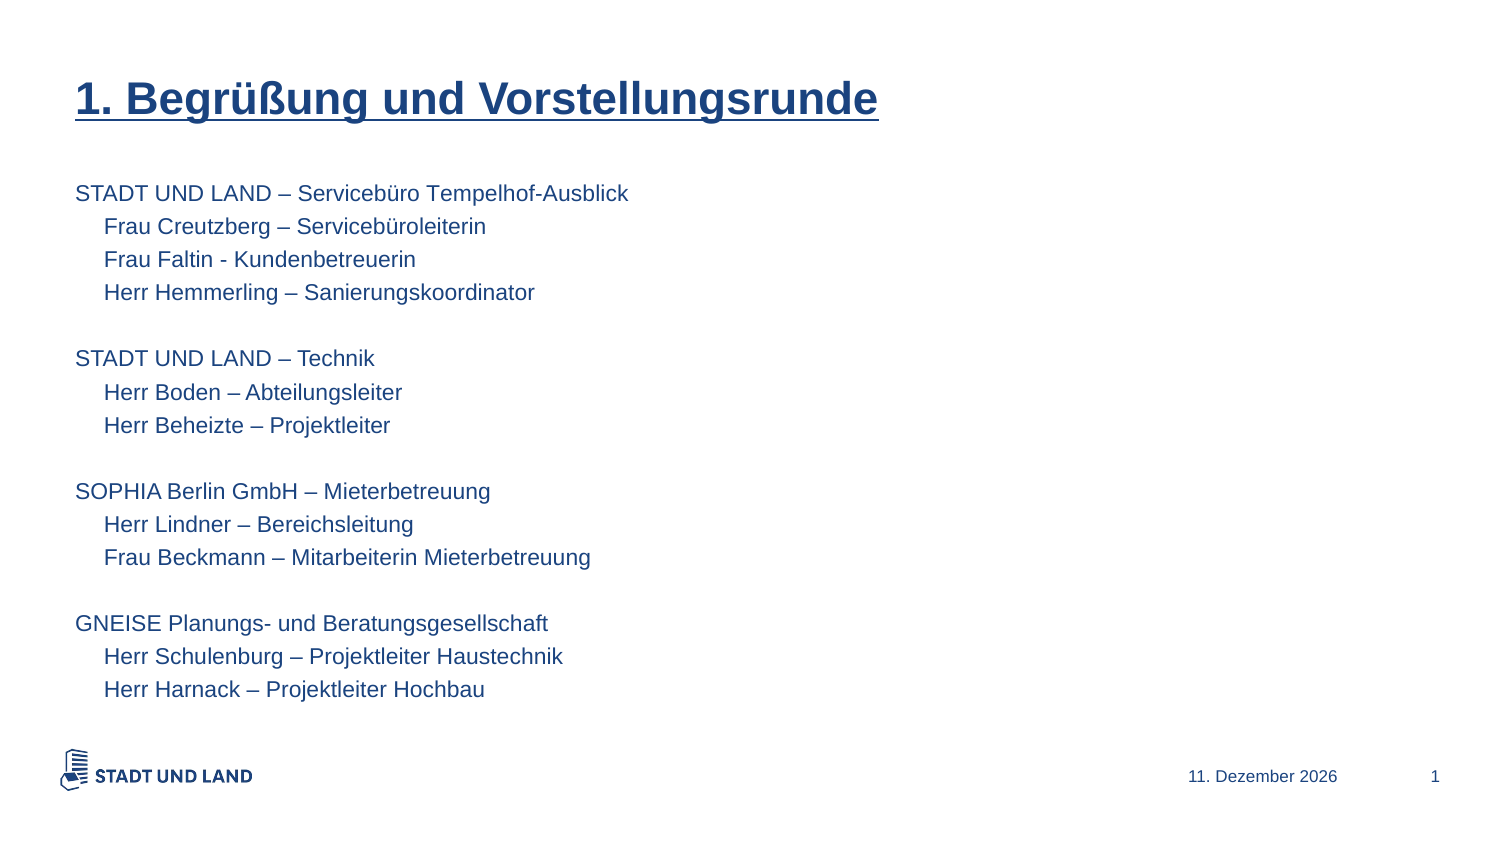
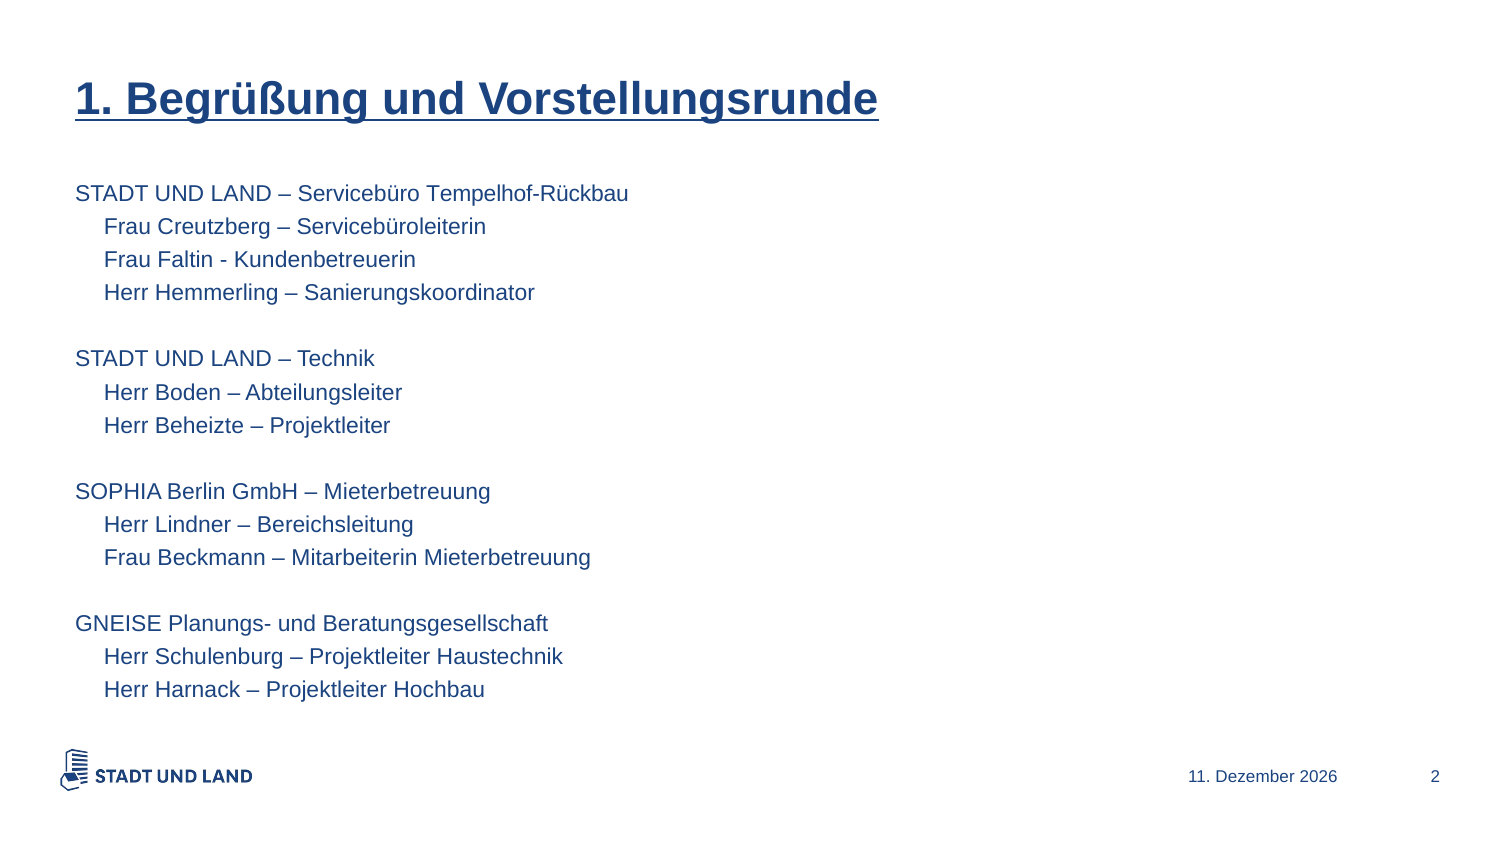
Tempelhof-Ausblick: Tempelhof-Ausblick -> Tempelhof-Rückbau (527, 194)
2026 1: 1 -> 2 (1435, 777)
